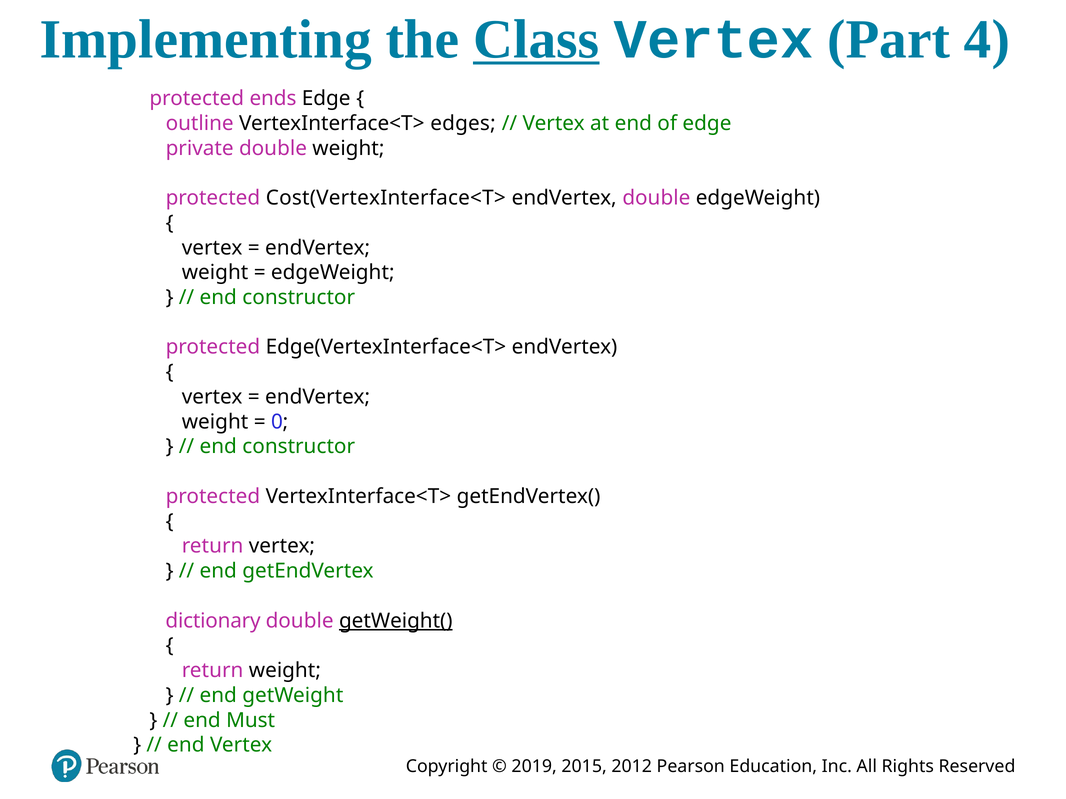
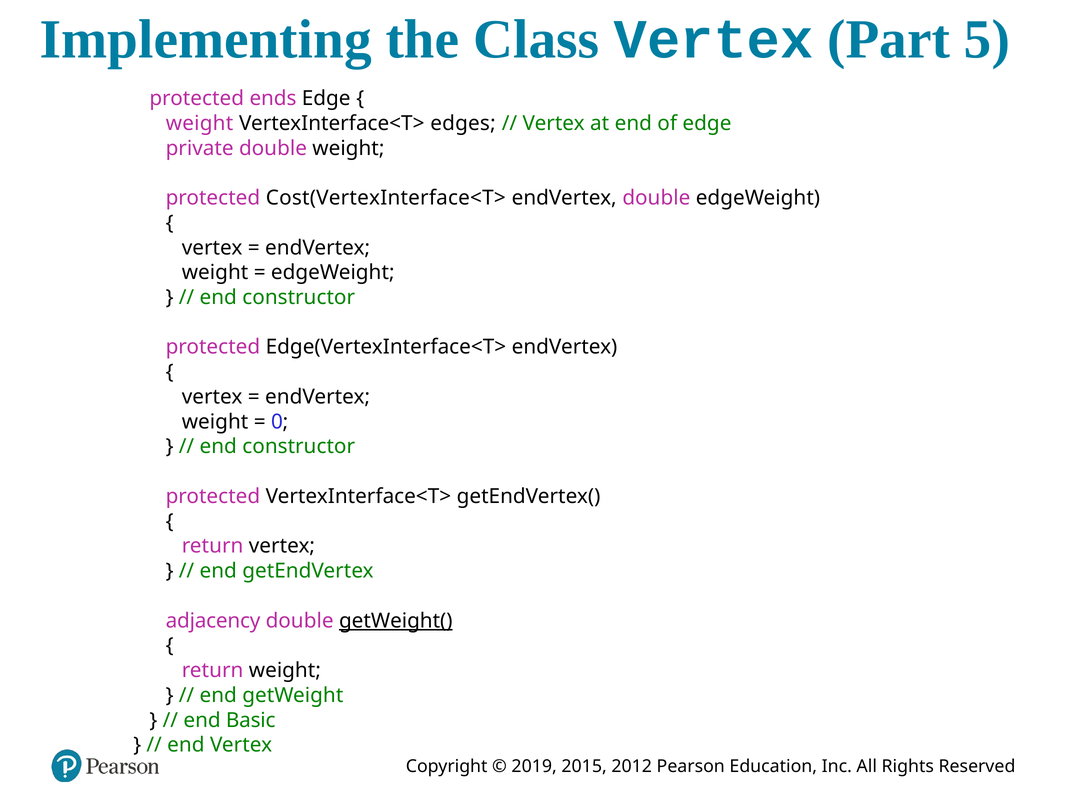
Class underline: present -> none (536, 39)
4: 4 -> 5 (987, 39)
outline: outline -> weight (200, 123)
dictionary: dictionary -> adjacency (213, 621)
Must: Must -> Basic (251, 721)
